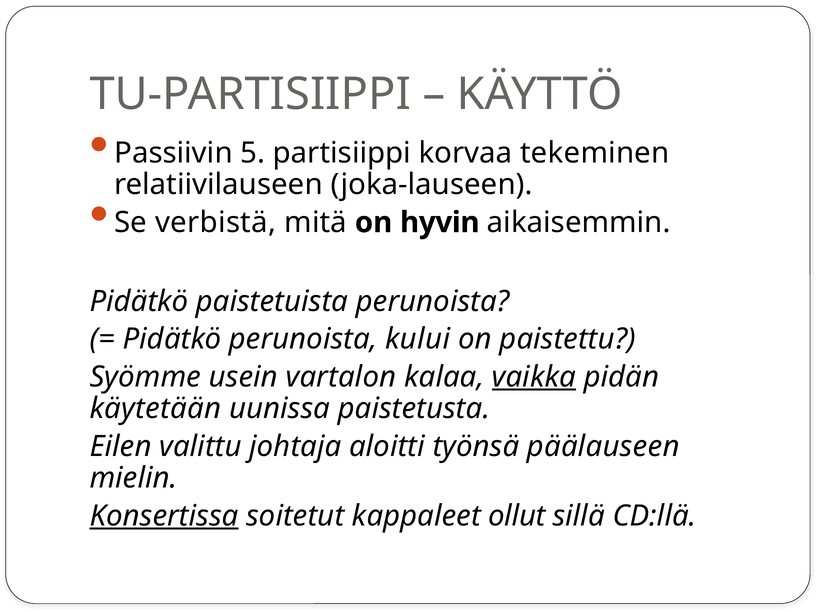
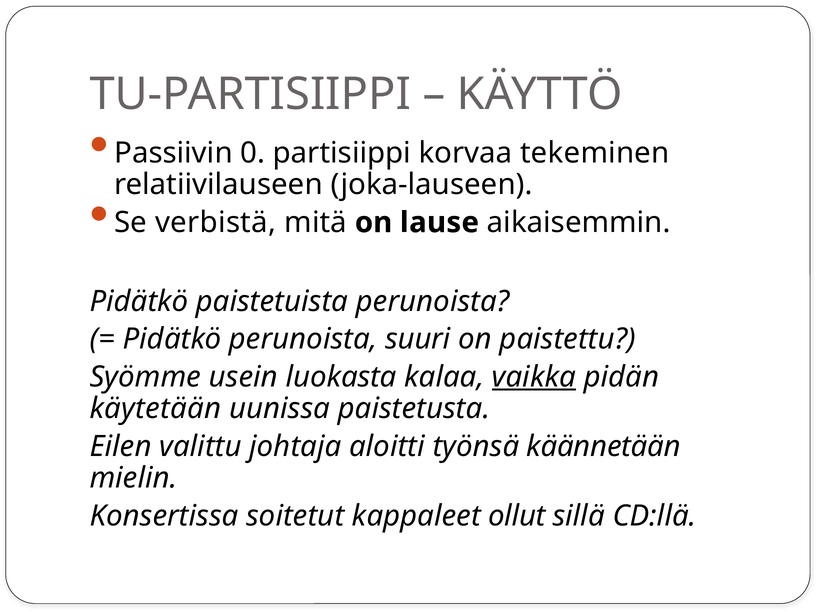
5: 5 -> 0 (253, 153)
hyvin: hyvin -> lause (440, 222)
kului: kului -> suuri (418, 339)
vartalon: vartalon -> luokasta (341, 377)
päälauseen: päälauseen -> käännetään (604, 446)
Konsertissa underline: present -> none (164, 516)
